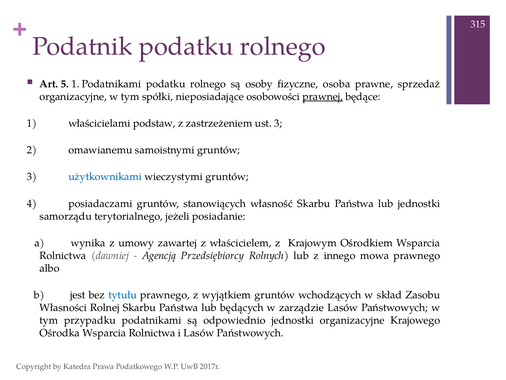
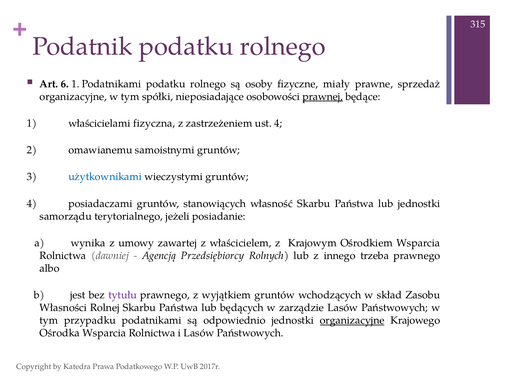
5: 5 -> 6 (65, 84)
osoba: osoba -> miały (337, 84)
podstaw: podstaw -> fizyczna (154, 123)
ust 3: 3 -> 4 (278, 123)
mowa: mowa -> trzeba (375, 255)
tytułu colour: blue -> purple (123, 295)
organizacyjne underline: none -> present (352, 320)
